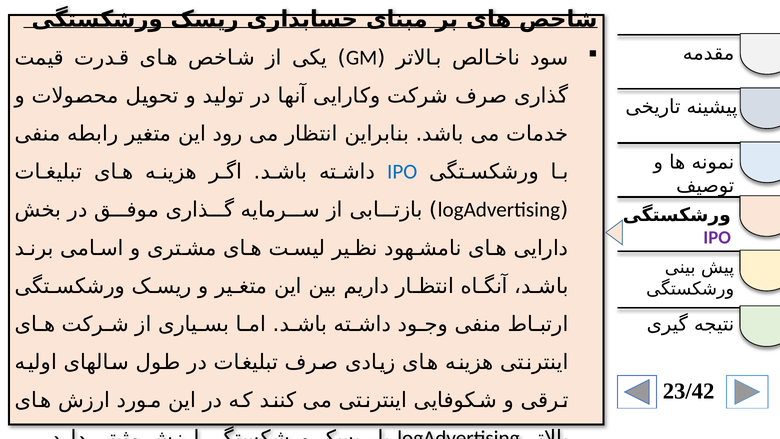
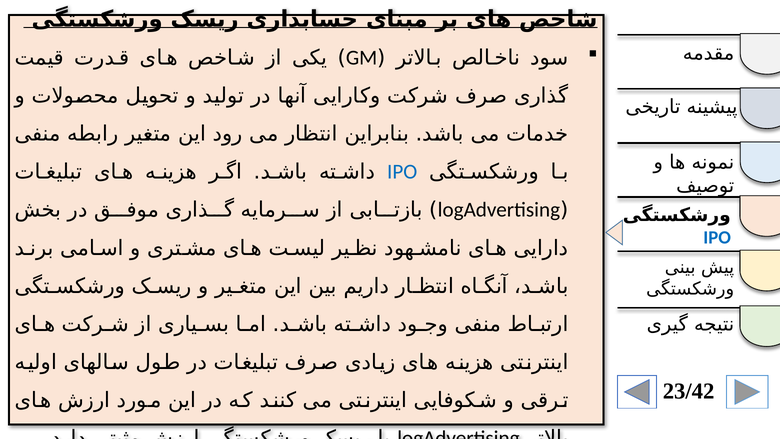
IPO colour: purple -> blue (717, 237)
